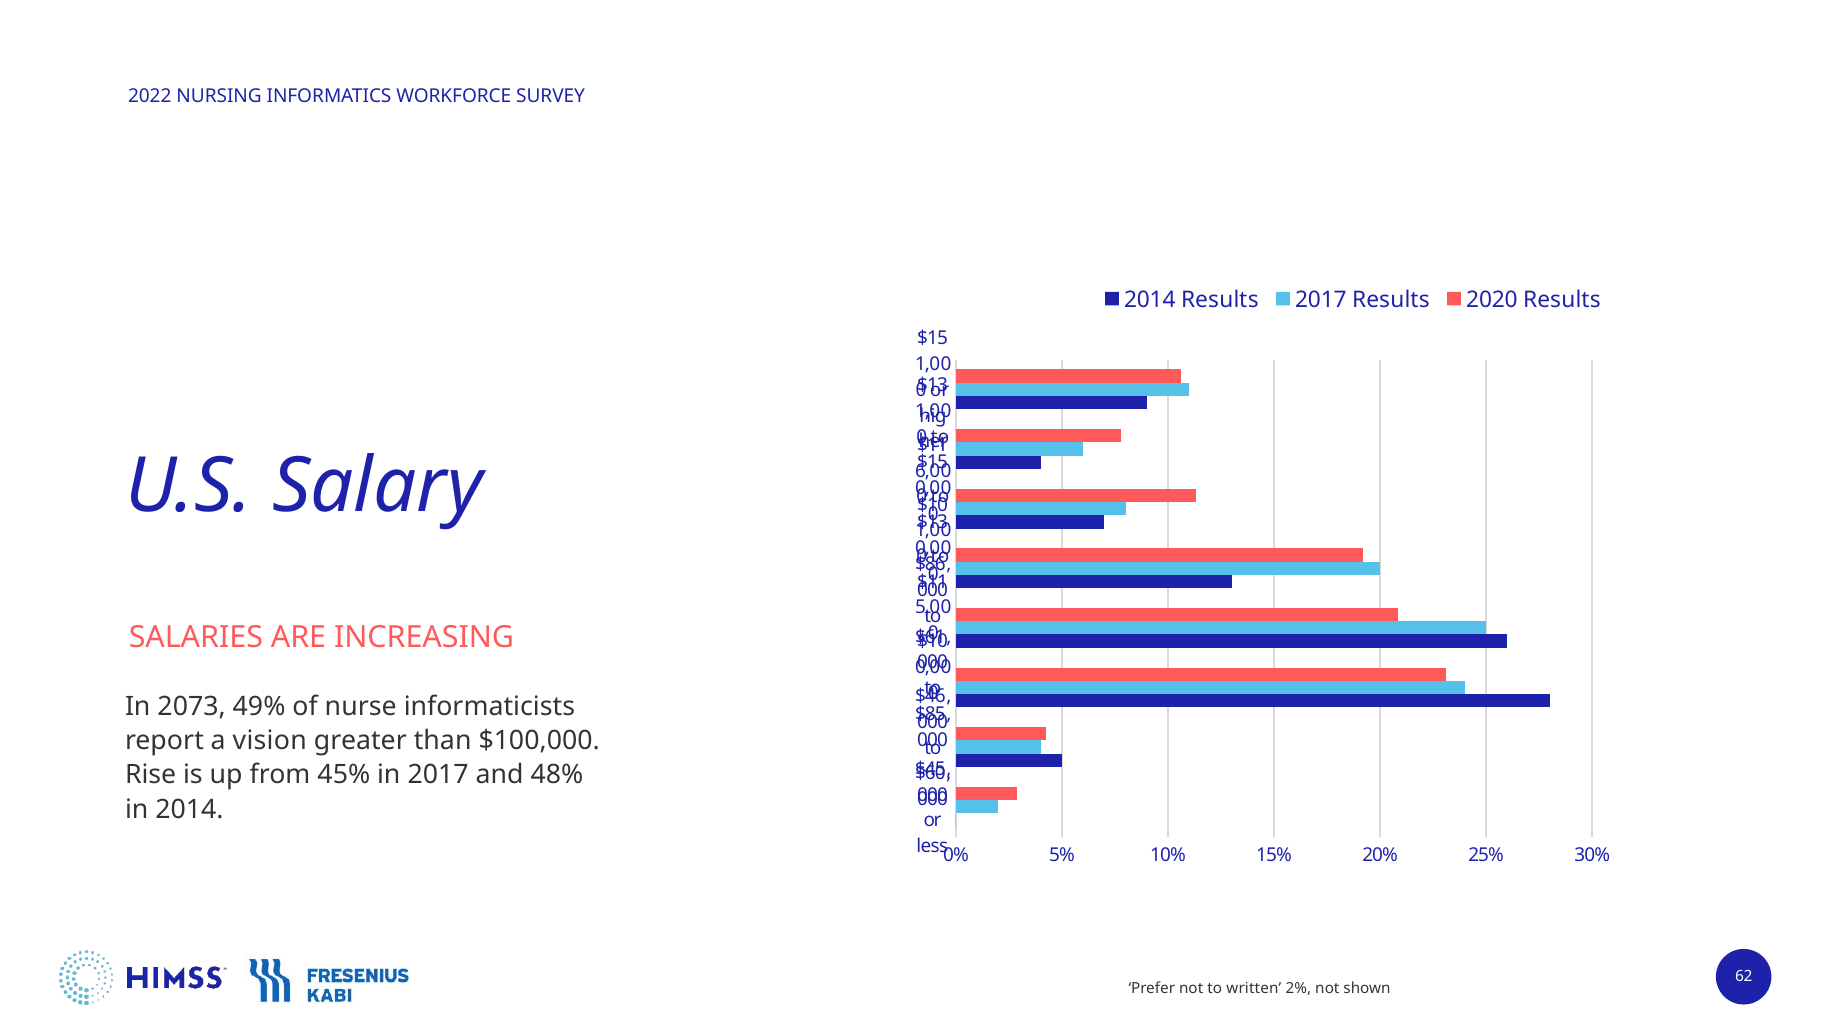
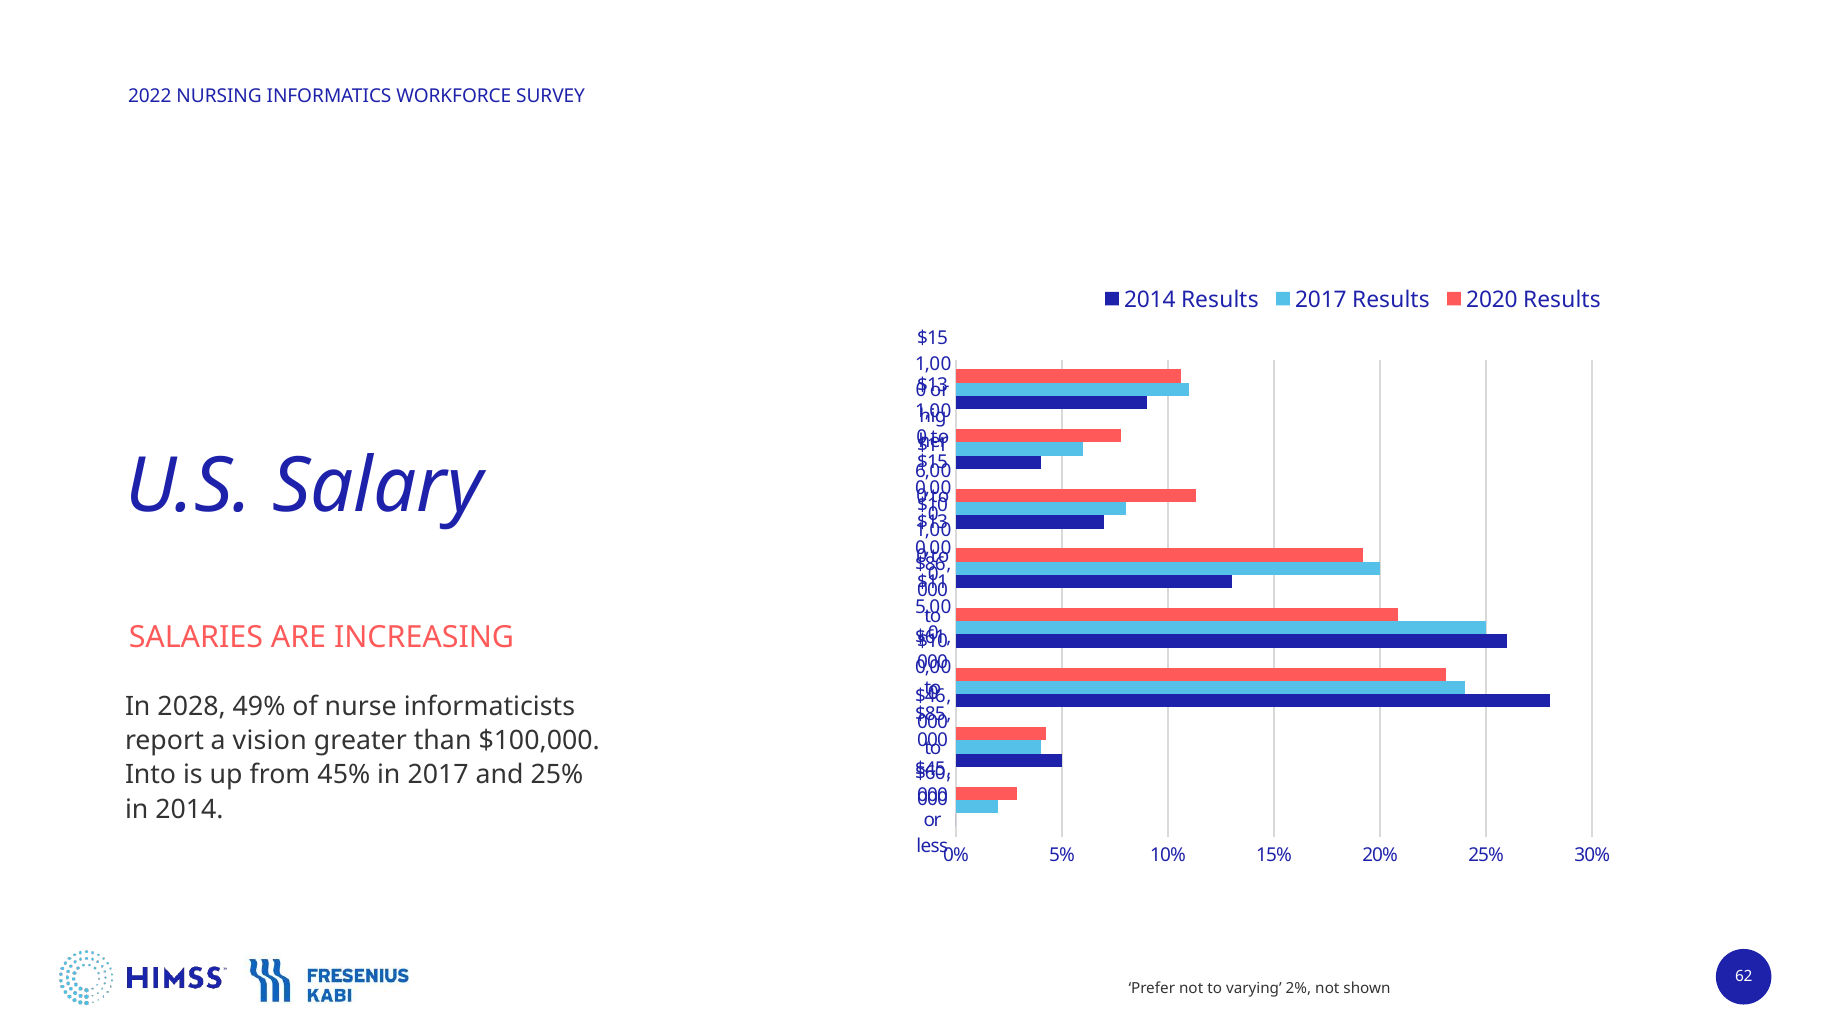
2073: 2073 -> 2028 (192, 706)
Rise: Rise -> Into (151, 775)
and 48%: 48% -> 25% (557, 775)
written: written -> varying (1254, 988)
